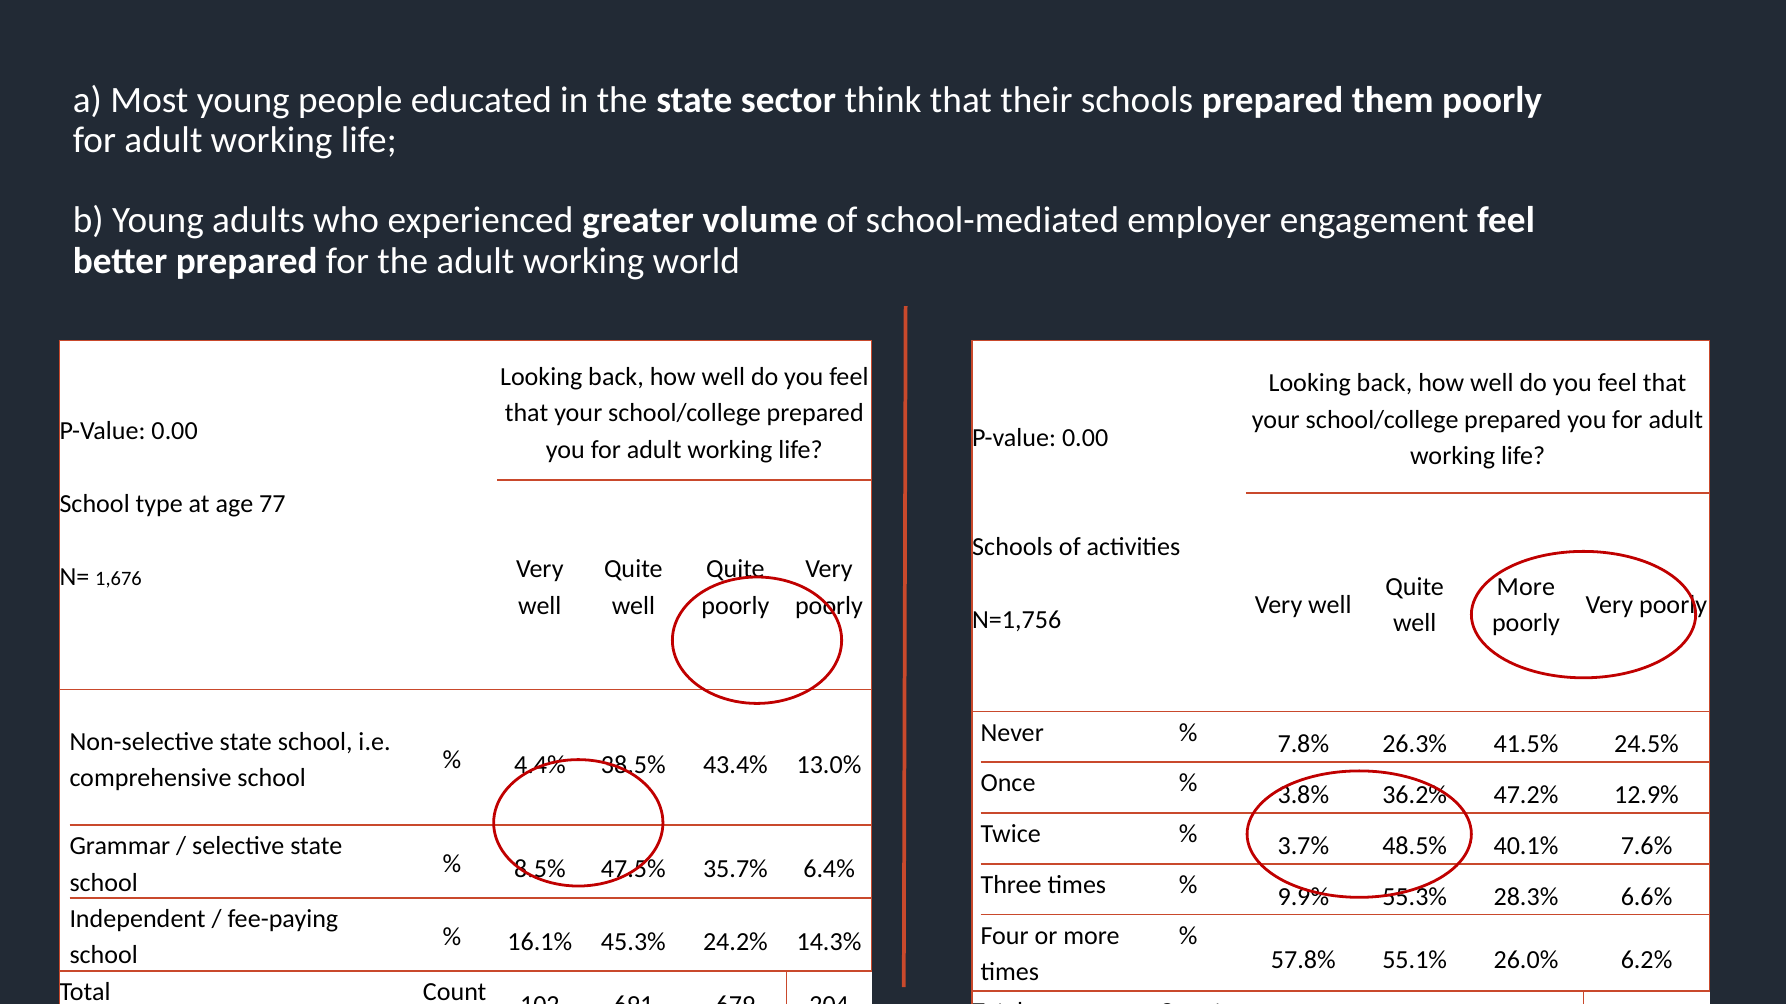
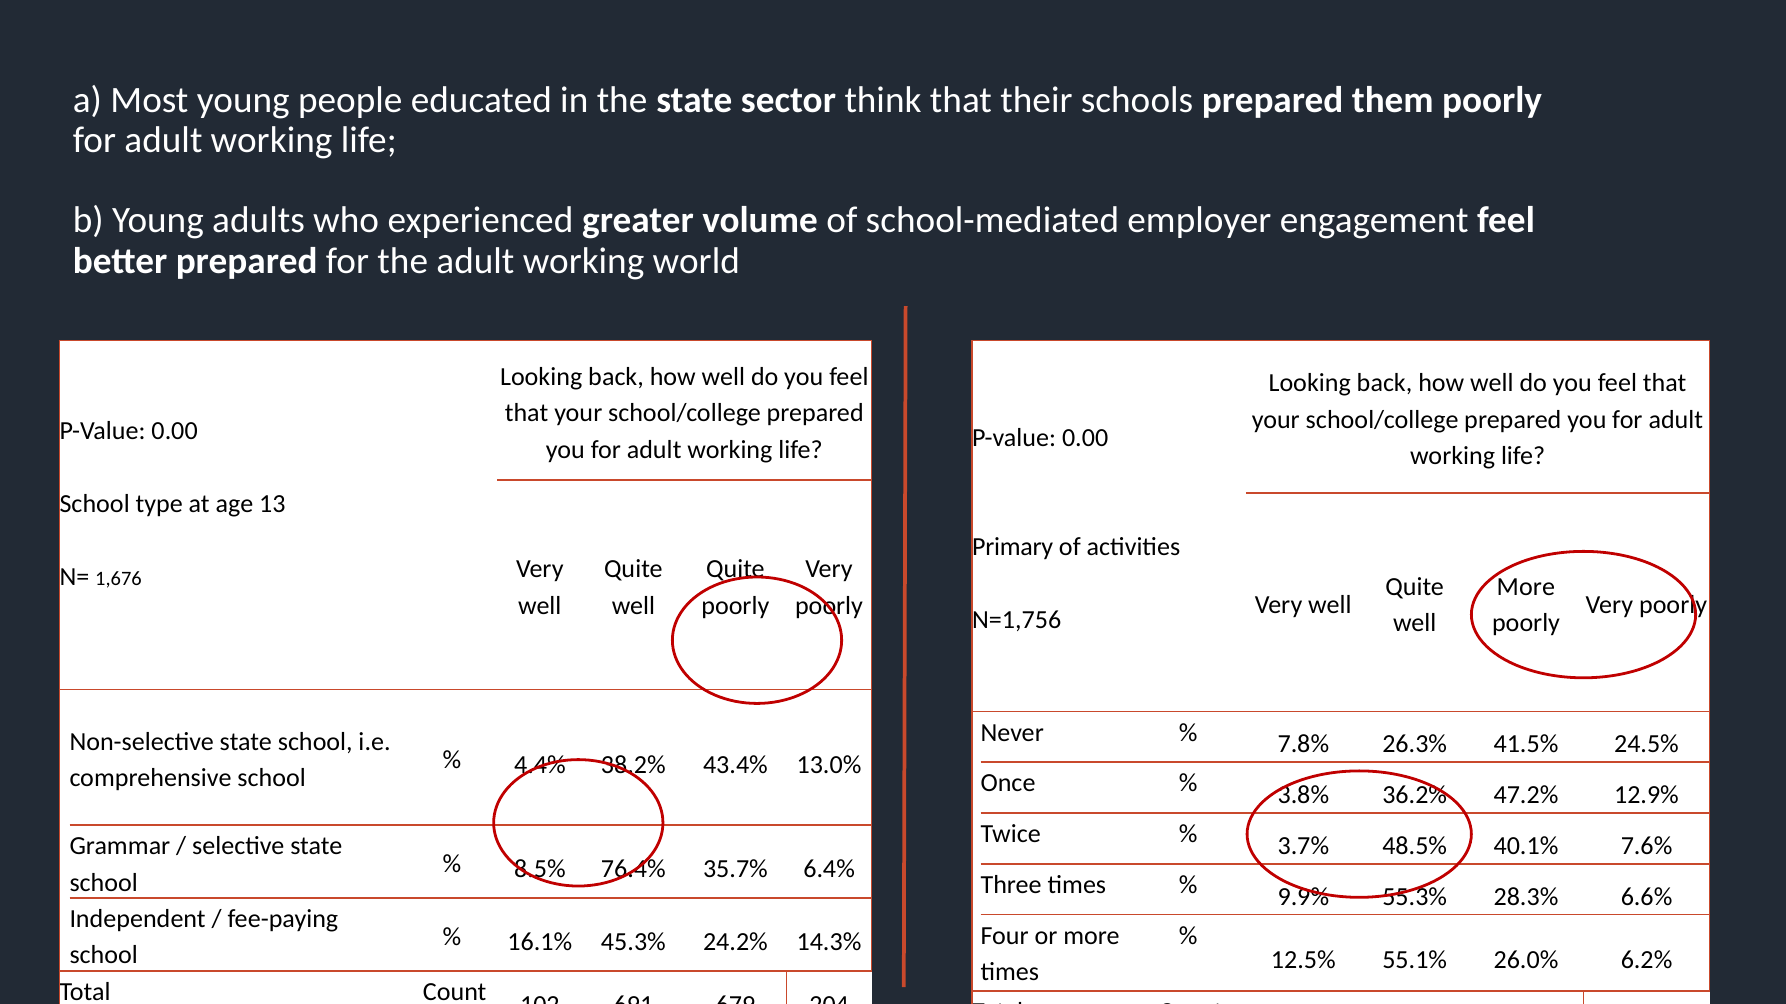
77: 77 -> 13 (272, 504)
Schools: Schools -> Primary (1013, 547)
38.5%: 38.5% -> 38.2% (633, 765)
47.5%: 47.5% -> 76.4% (633, 870)
57.8%: 57.8% -> 12.5% (1303, 961)
